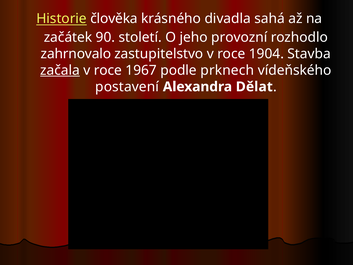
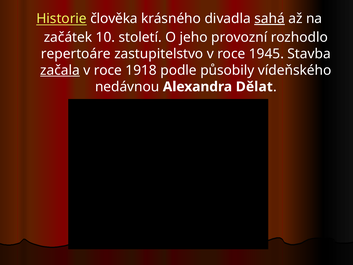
sahá underline: none -> present (270, 19)
90: 90 -> 10 (105, 37)
zahrnovalo: zahrnovalo -> repertoáre (76, 54)
1904: 1904 -> 1945 (266, 54)
1967: 1967 -> 1918 (141, 70)
prknech: prknech -> působily (227, 70)
postavení: postavení -> nedávnou (127, 87)
